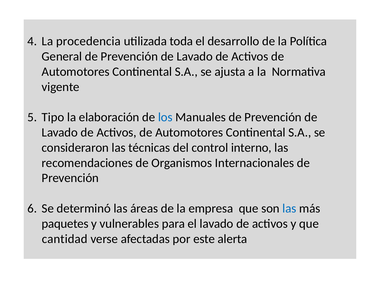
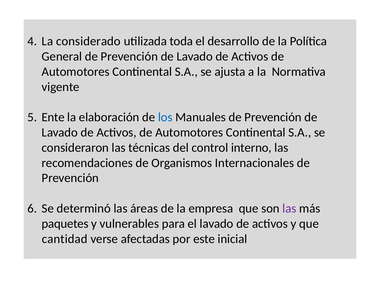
procedencia: procedencia -> considerado (88, 41)
Tipo: Tipo -> Ente (53, 117)
las colour: blue -> purple (289, 208)
alerta: alerta -> inicial (232, 239)
